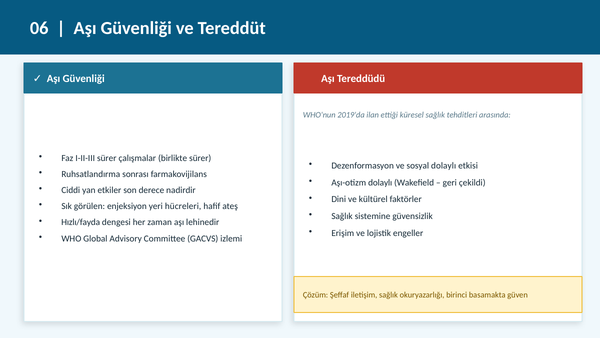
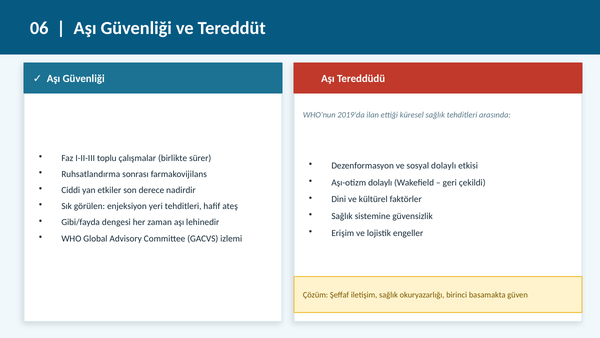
I-II-III sürer: sürer -> toplu (107, 158)
yeri hücreleri: hücreleri -> tehditleri (183, 206)
Hızlı/fayda: Hızlı/fayda -> Gibi/fayda (81, 222)
